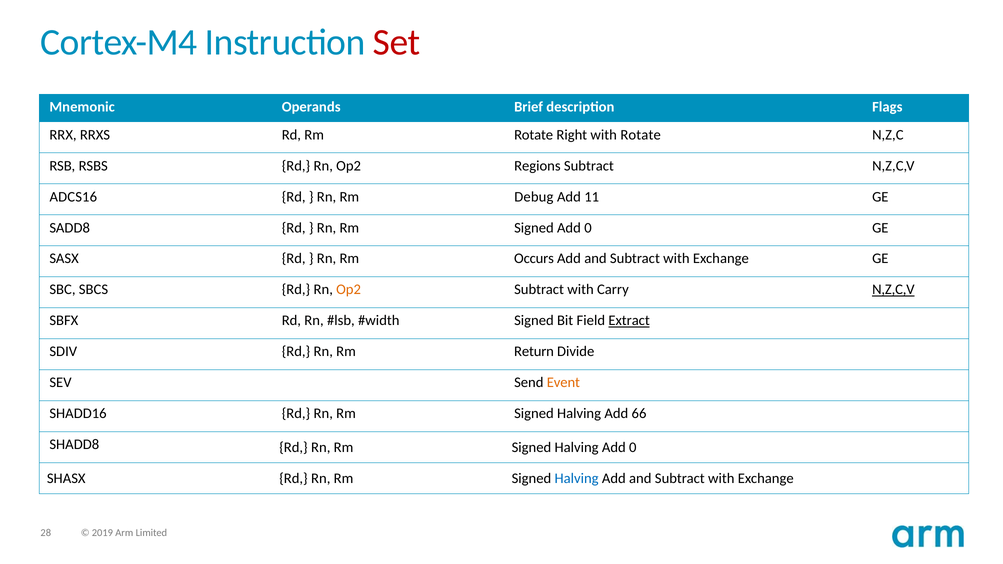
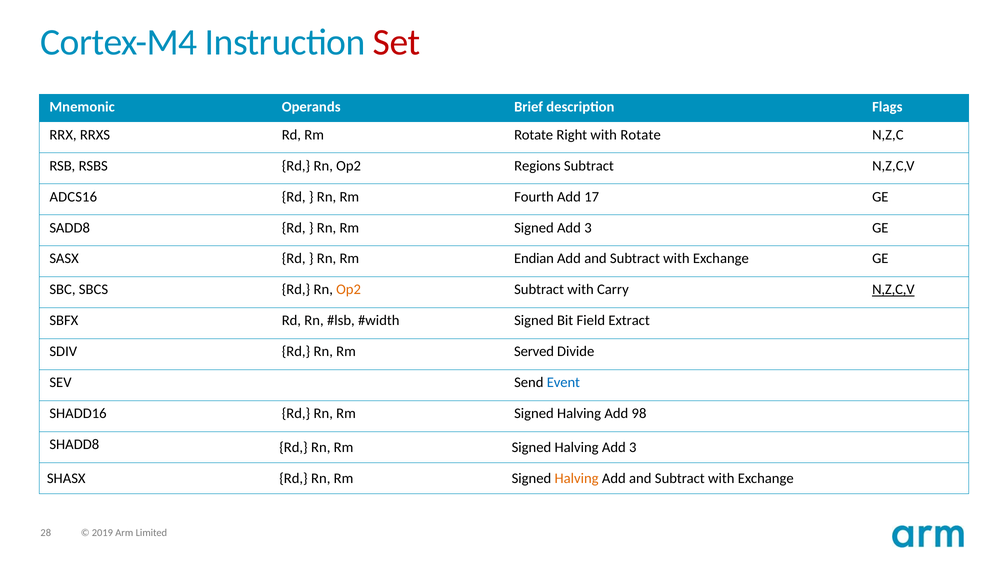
Debug: Debug -> Fourth (534, 197)
11: 11 -> 17 (592, 197)
Signed Add 0: 0 -> 3 (588, 228)
Occurs: Occurs -> Endian (534, 259)
Extract underline: present -> none (629, 321)
Return: Return -> Served (534, 352)
Event colour: orange -> blue (563, 383)
66: 66 -> 98 (639, 414)
Halving Add 0: 0 -> 3 (633, 447)
Halving colour: blue -> orange (577, 478)
